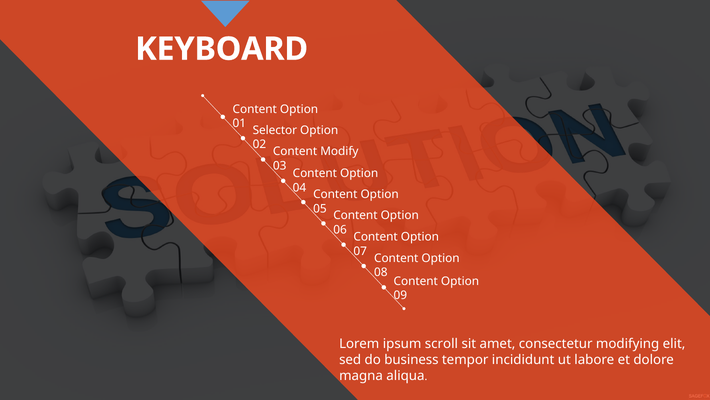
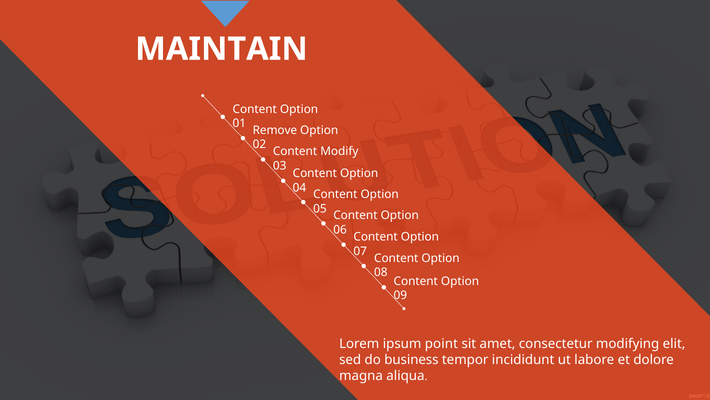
KEYBOARD: KEYBOARD -> MAINTAIN (221, 49)
Selector: Selector -> Remove (275, 130)
scroll: scroll -> point (441, 343)
